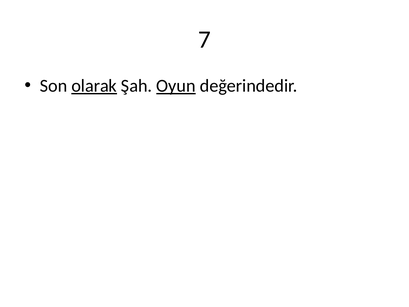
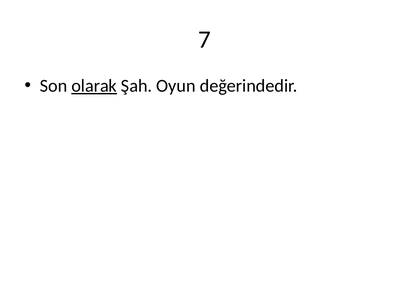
Oyun underline: present -> none (176, 86)
